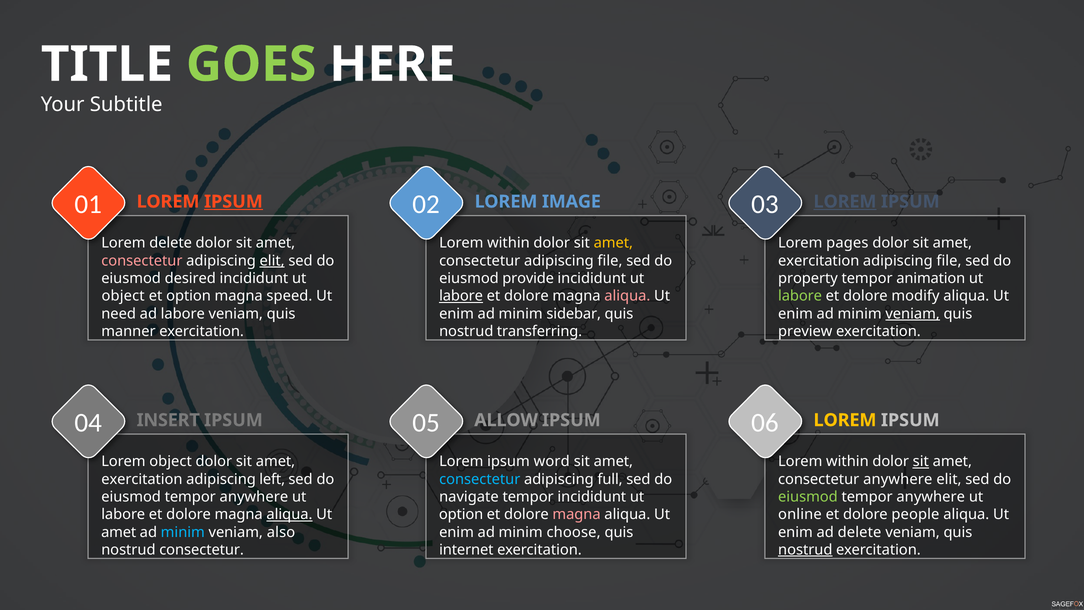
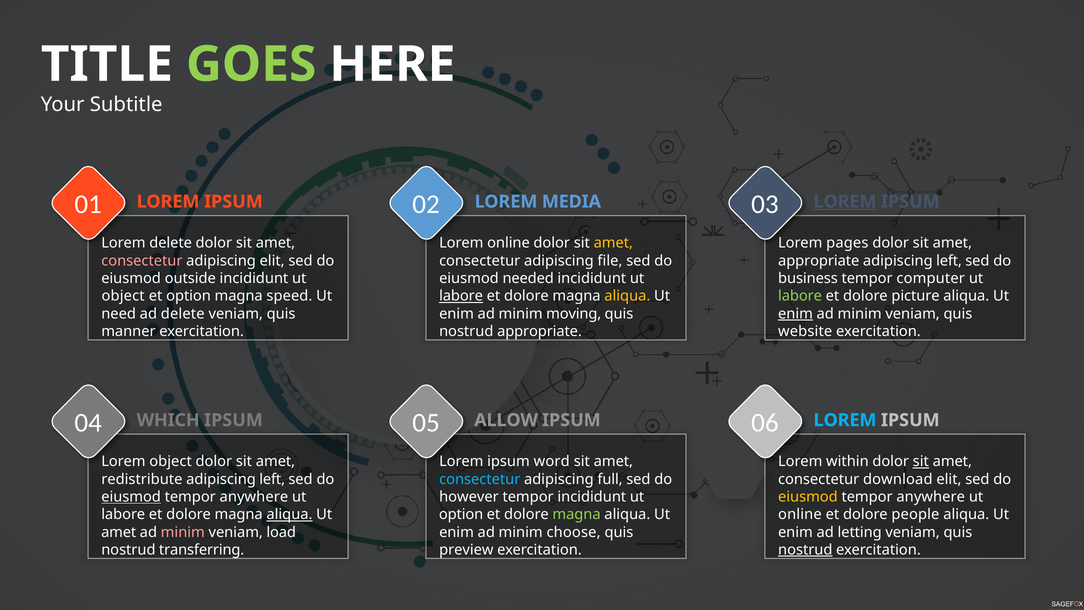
IMAGE: IMAGE -> MEDIA (571, 202)
IPSUM underline: present -> none (233, 202)
within: within -> online (508, 243)
elit underline: present -> none (272, 261)
exercitation: exercitation -> appropriate (819, 261)
file: file -> left (949, 261)
desired: desired -> outside (190, 278)
provide: provide -> needed (528, 278)
property: property -> business (808, 278)
animation: animation -> computer (931, 278)
aliqua colour: pink -> yellow (627, 296)
modify: modify -> picture (916, 296)
ad labore: labore -> delete (183, 314)
sidebar: sidebar -> moving (574, 314)
enim underline: none -> present (795, 314)
veniam underline: present -> none (913, 314)
nostrud transferring: transferring -> appropriate (539, 331)
preview: preview -> website (805, 331)
LOREM colour: yellow -> light blue (845, 420)
INSERT: INSERT -> WHICH (168, 420)
exercitation: exercitation -> redistribute (142, 479)
consectetur anywhere: anywhere -> download (898, 479)
eiusmod underline: none -> present (131, 497)
navigate: navigate -> however (469, 497)
eiusmod colour: light green -> yellow (808, 497)
magna colour: pink -> light green (577, 514)
minim colour: light blue -> pink (183, 532)
also: also -> load (281, 532)
ad delete: delete -> letting (860, 532)
nostrud consectetur: consectetur -> transferring (202, 550)
internet: internet -> preview (466, 550)
